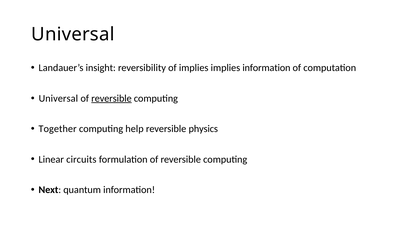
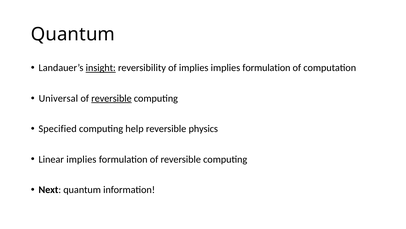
Universal: Universal -> Quantum (73, 34)
insight underline: none -> present (101, 68)
information: information -> formulation (266, 68)
Together: Together -> Specified (58, 128)
Linear circuits: circuits -> implies (81, 159)
